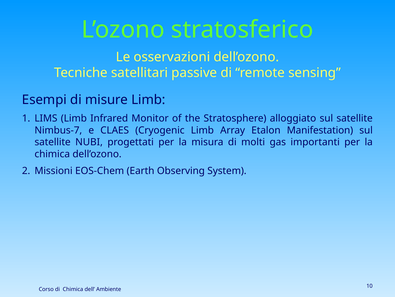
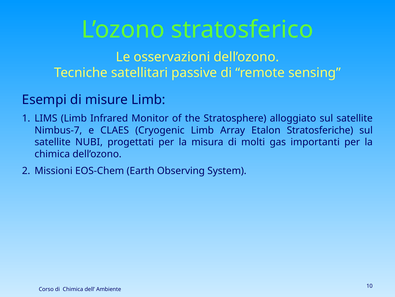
Manifestation: Manifestation -> Stratosferiche (320, 130)
